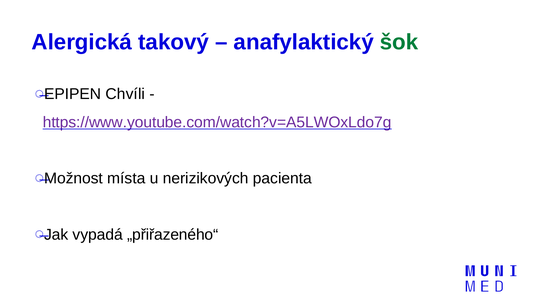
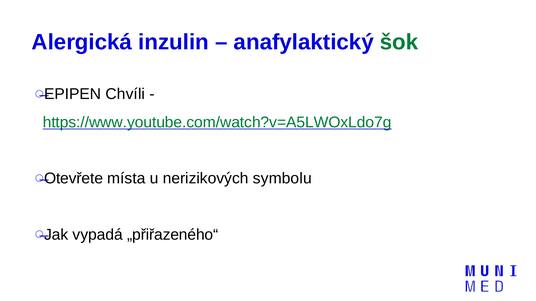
takový: takový -> inzulin (174, 42)
https://www.youtube.com/watch?v=A5LWOxLdo7g colour: purple -> green (217, 122)
Možnost: Možnost -> Otevřete (74, 179)
pacienta: pacienta -> symbolu (282, 179)
